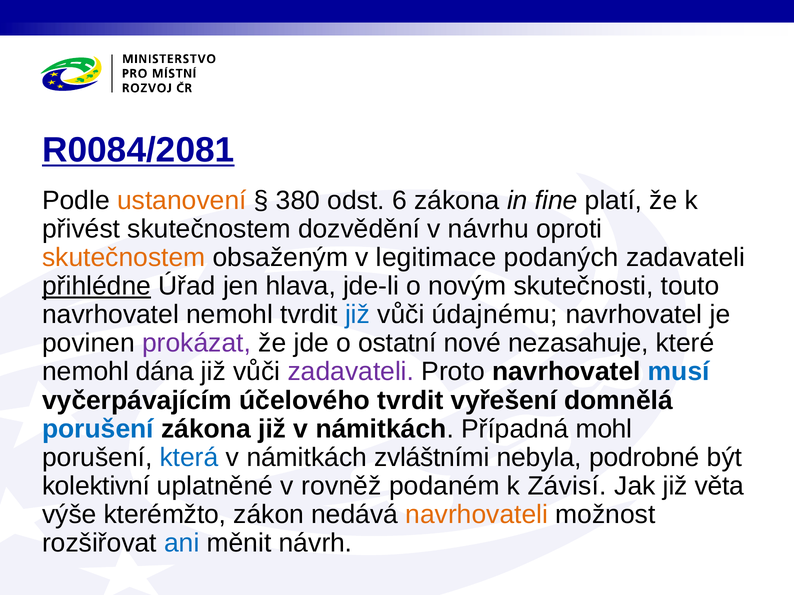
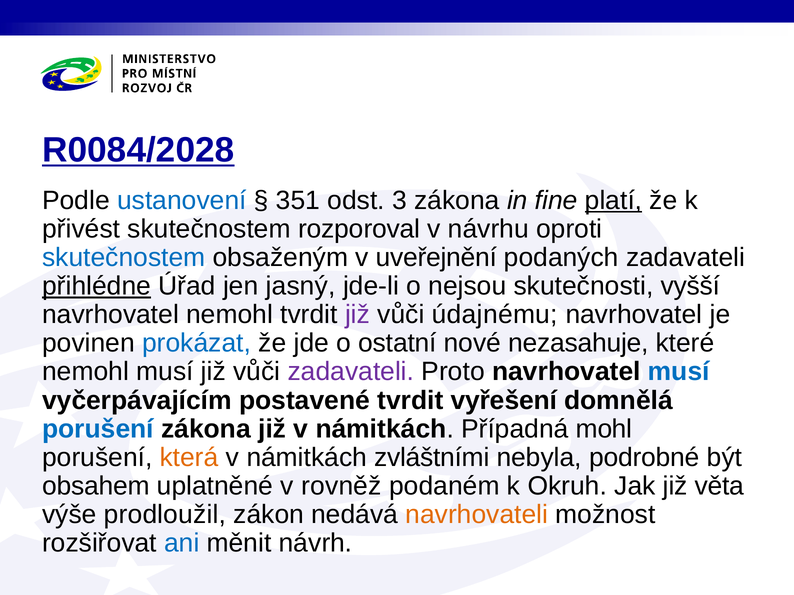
R0084/2081: R0084/2081 -> R0084/2028 (138, 150)
ustanovení colour: orange -> blue (182, 201)
380: 380 -> 351 (298, 201)
6: 6 -> 3 (399, 201)
platí underline: none -> present (614, 201)
dozvědění: dozvědění -> rozporoval (359, 229)
skutečnostem colour: orange -> blue (124, 258)
legitimace: legitimace -> uveřejnění (436, 258)
hlava: hlava -> jasný (301, 286)
novým: novým -> nejsou (467, 286)
touto: touto -> vyšší (690, 286)
již colour: blue -> purple (358, 315)
prokázat colour: purple -> blue (197, 343)
nemohl dána: dána -> musí (165, 372)
účelového: účelového -> postavené (305, 401)
která colour: blue -> orange (189, 458)
kolektivní: kolektivní -> obsahem (96, 486)
Závisí: Závisí -> Okruh (567, 486)
kterémžto: kterémžto -> prodloužil (165, 515)
